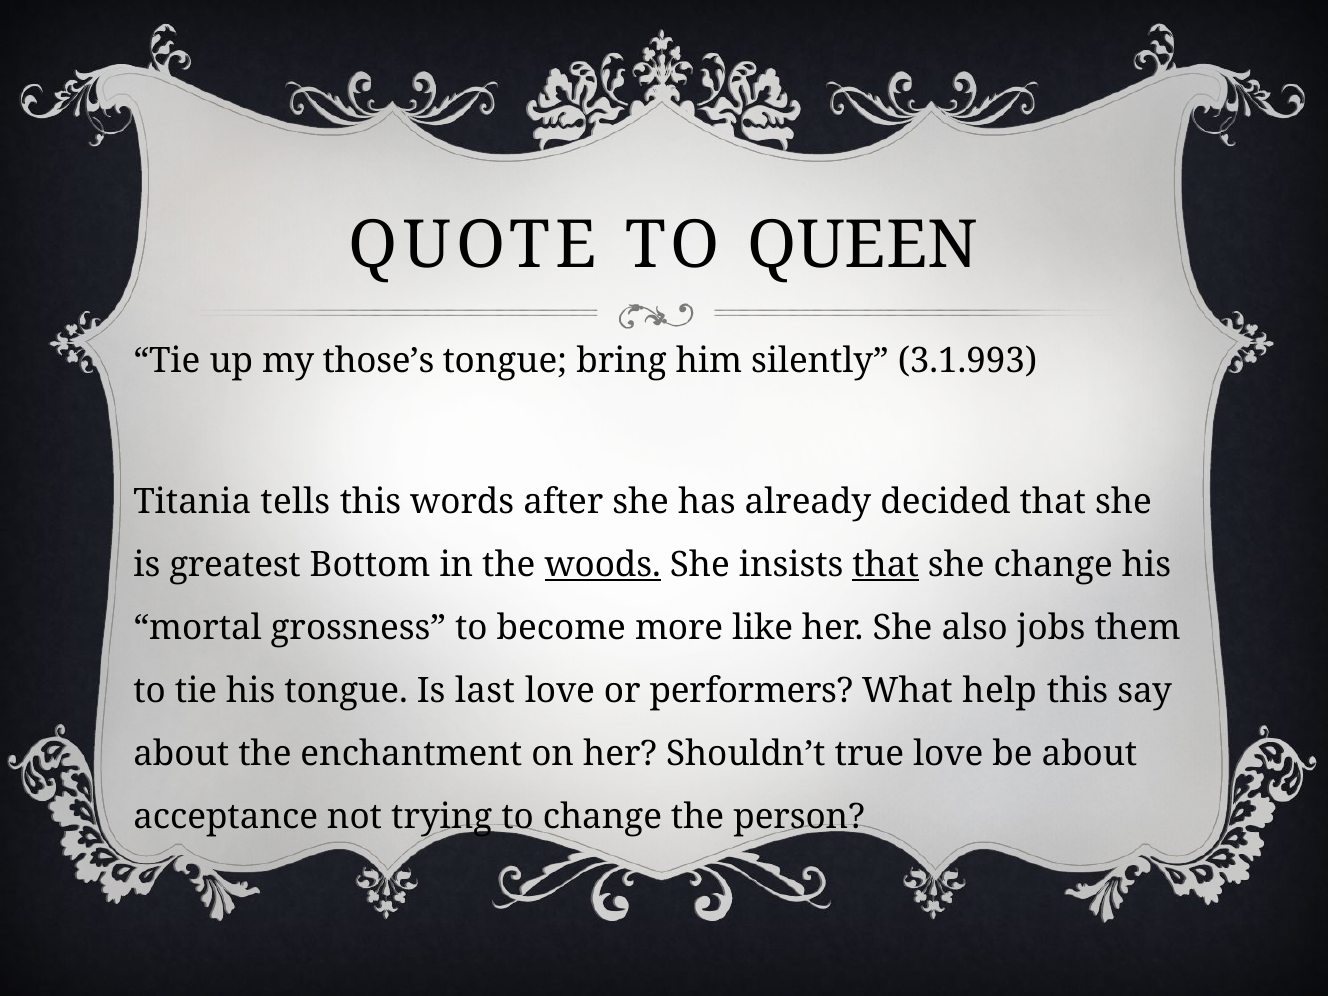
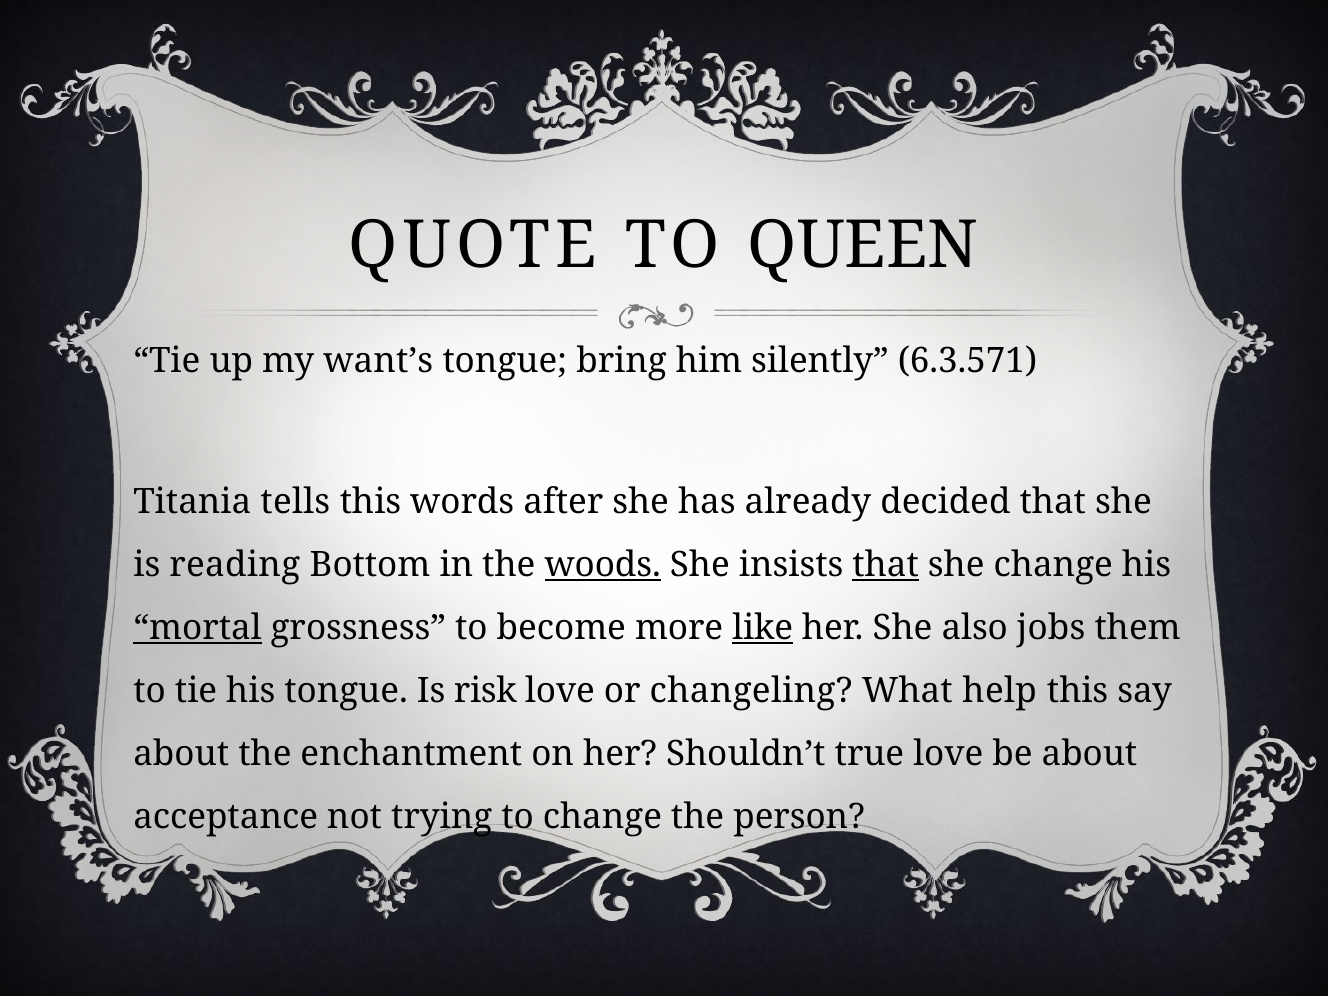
those’s: those’s -> want’s (378, 361)
3.1.993: 3.1.993 -> 6.3.571 (968, 361)
greatest: greatest -> reading (235, 565)
mortal underline: none -> present (198, 628)
like underline: none -> present (763, 628)
last: last -> risk (485, 691)
performers: performers -> changeling (751, 691)
